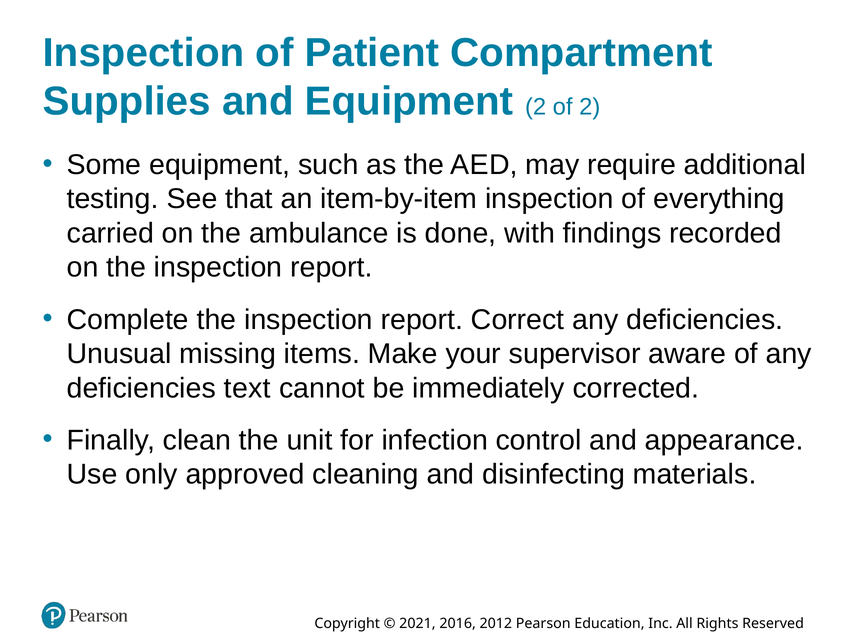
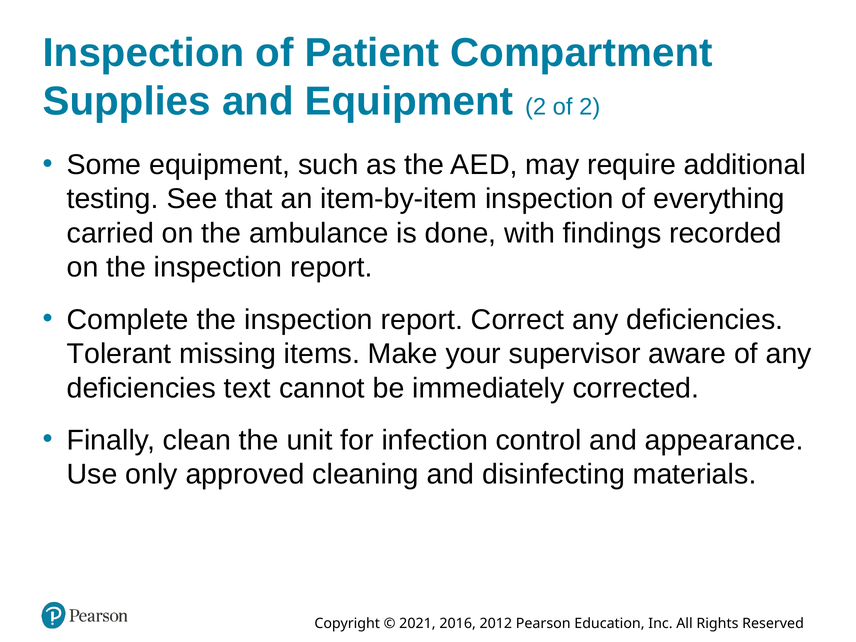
Unusual: Unusual -> Tolerant (119, 354)
